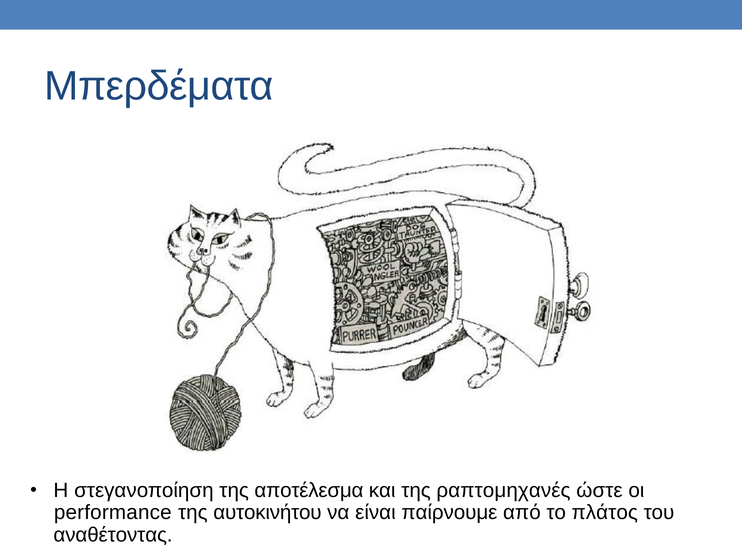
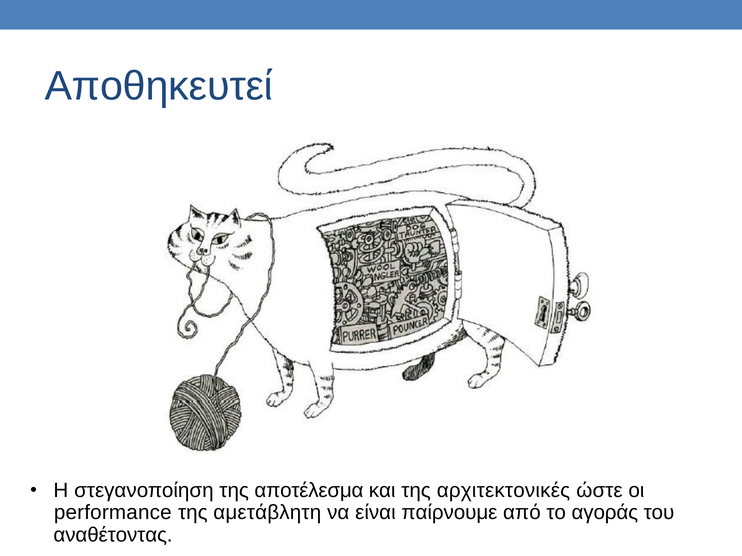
Μπερδέματα: Μπερδέματα -> Αποθηκευτεί (159, 86)
ραπτομηχανές: ραπτομηχανές -> αρχιτεκτονικές (503, 491)
αυτοκινήτου: αυτοκινήτου -> αμετάβλητη (267, 513)
πλάτος: πλάτος -> αγοράς (605, 513)
